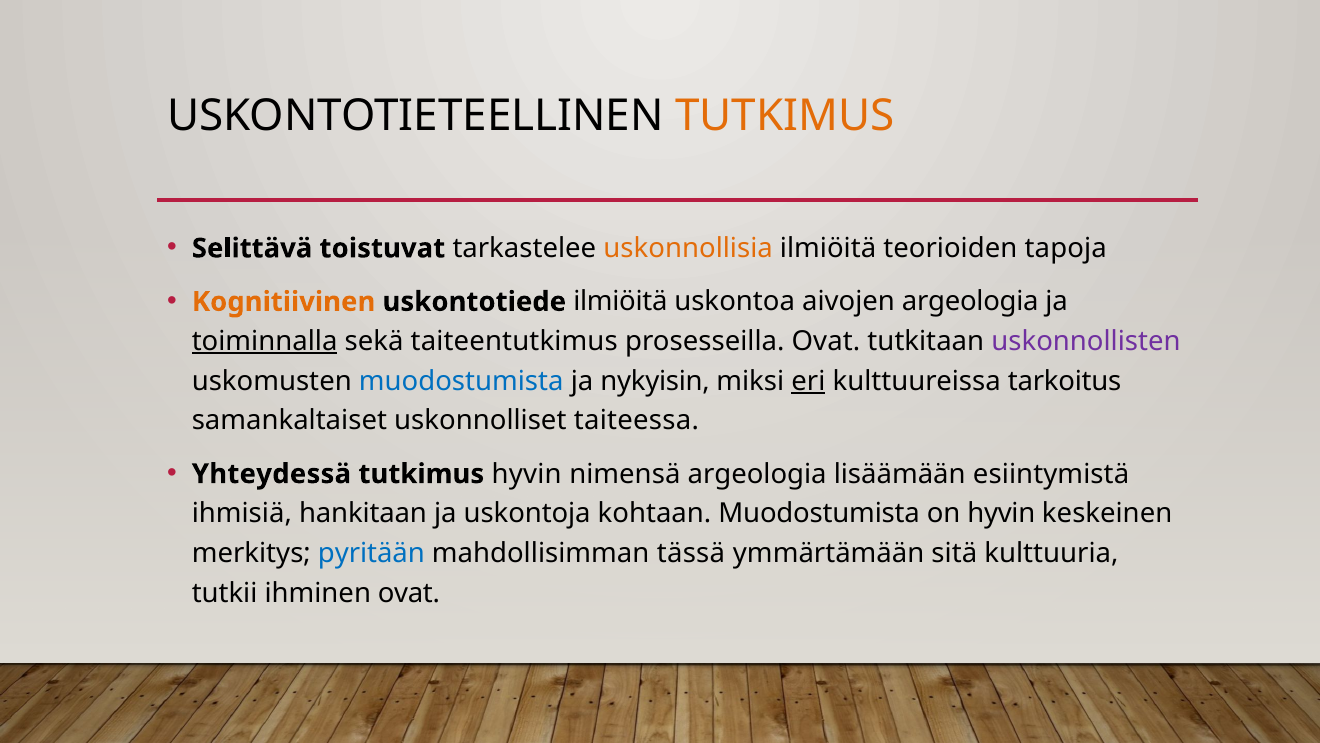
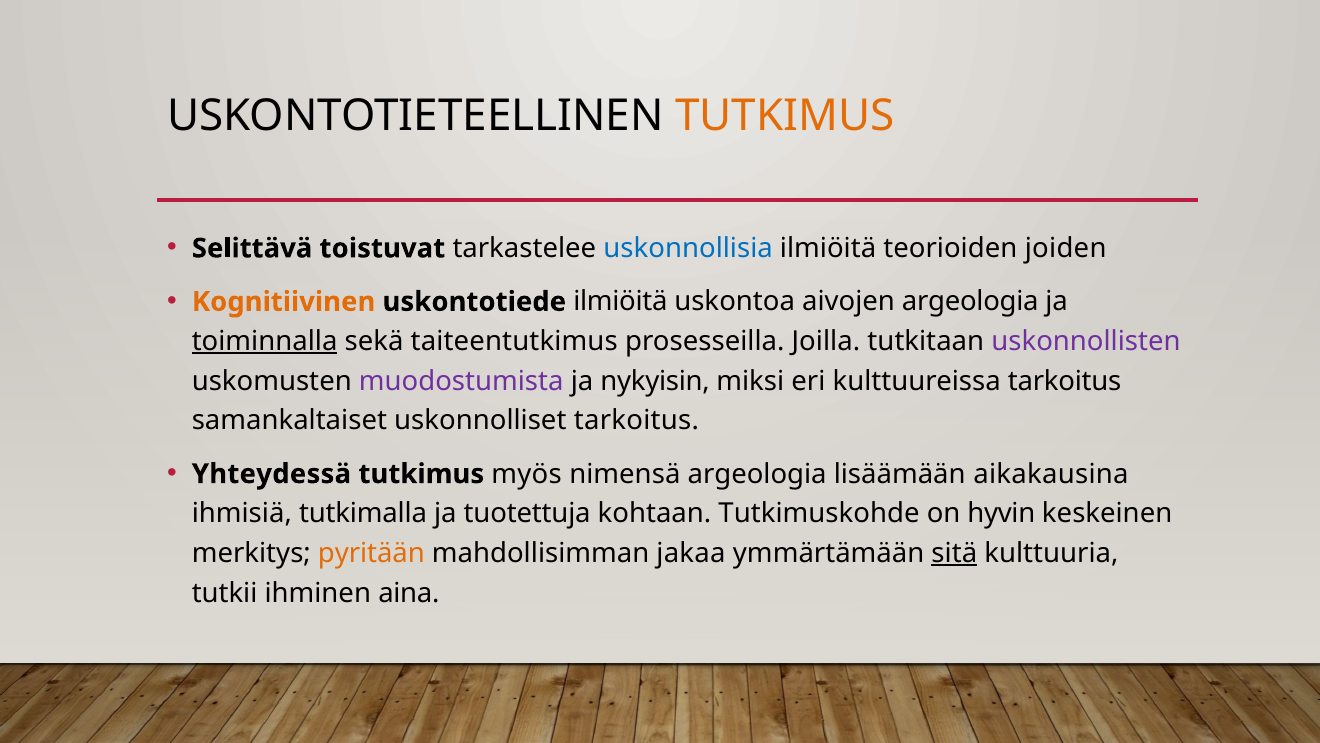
uskonnollisia colour: orange -> blue (688, 248)
tapoja: tapoja -> joiden (1066, 248)
prosesseilla Ovat: Ovat -> Joilla (826, 341)
muodostumista colour: blue -> purple (461, 381)
eri underline: present -> none (808, 381)
uskonnolliset taiteessa: taiteessa -> tarkoitus (636, 420)
tutkimus hyvin: hyvin -> myös (527, 474)
esiintymistä: esiintymistä -> aikakausina (1051, 474)
hankitaan: hankitaan -> tutkimalla (363, 513)
uskontoja: uskontoja -> tuotettuja (527, 513)
kohtaan Muodostumista: Muodostumista -> Tutkimuskohde (819, 513)
pyritään colour: blue -> orange (371, 553)
tässä: tässä -> jakaa (691, 553)
sitä underline: none -> present (954, 553)
ihminen ovat: ovat -> aina (409, 593)
